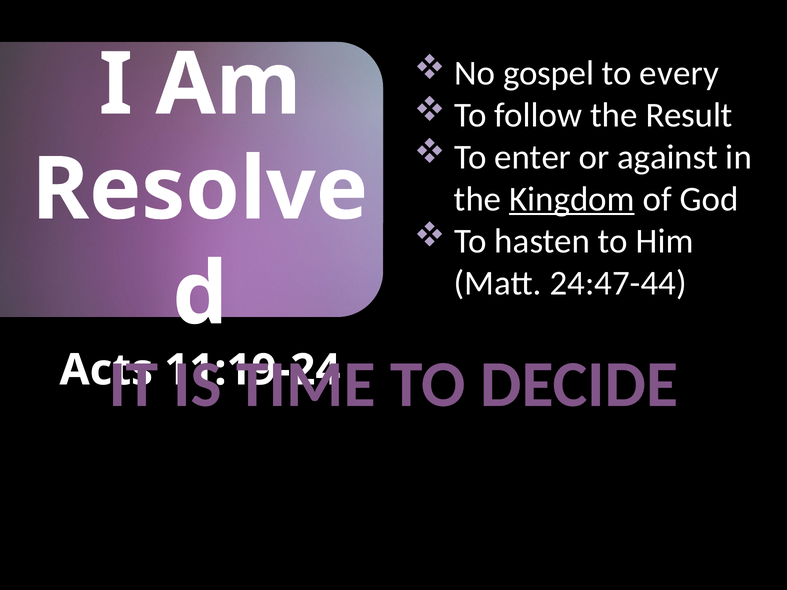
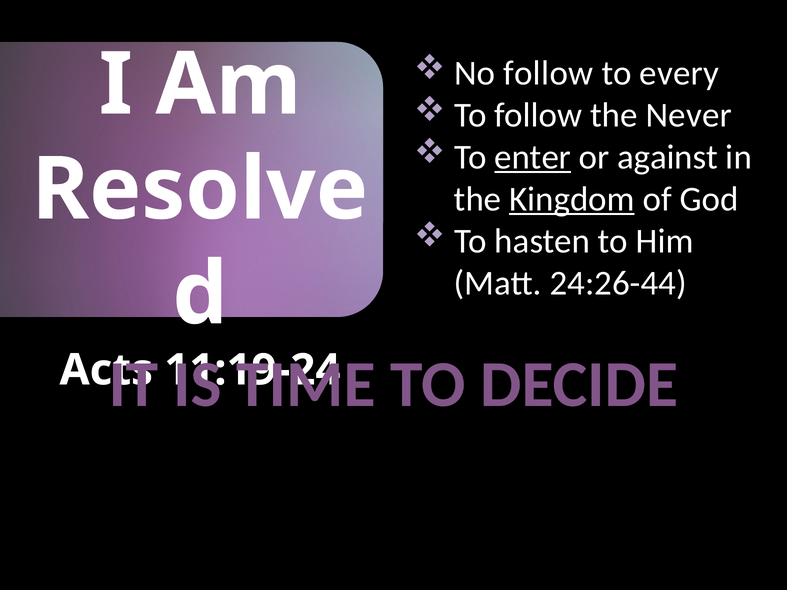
No gospel: gospel -> follow (548, 73)
Result: Result -> Never (689, 115)
enter underline: none -> present (533, 157)
24:47-44: 24:47-44 -> 24:26-44 (618, 283)
